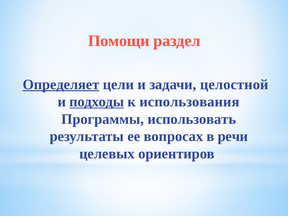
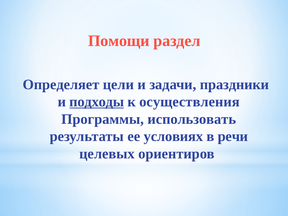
Определяет underline: present -> none (61, 85)
целостной: целостной -> праздники (234, 85)
использования: использования -> осуществления (189, 102)
вопросах: вопросах -> условиях (173, 136)
